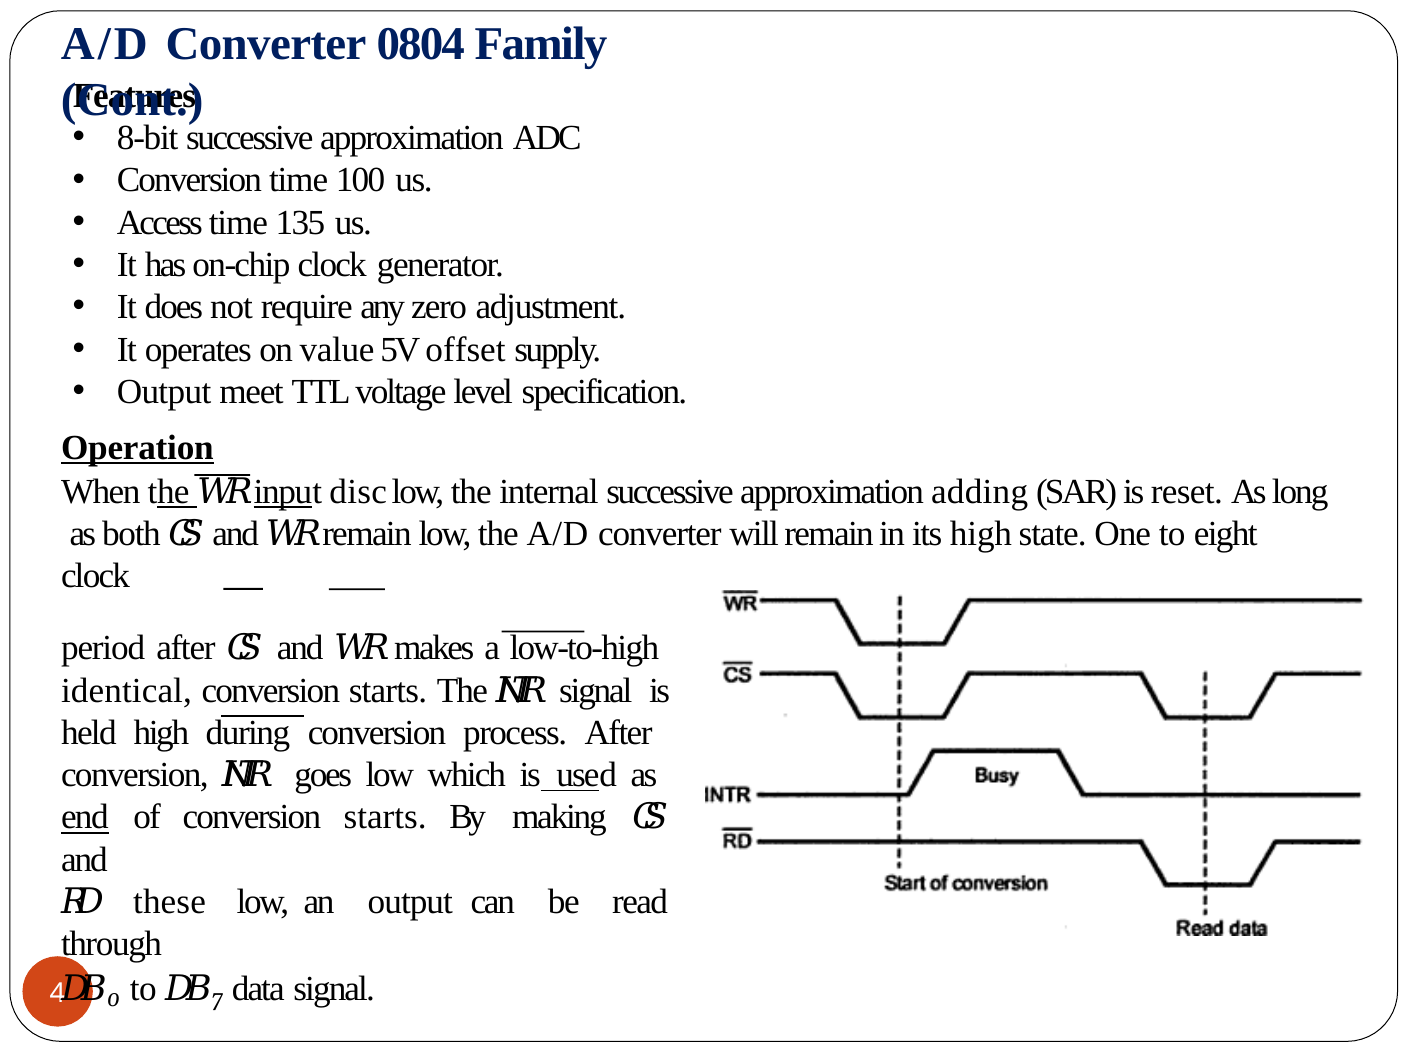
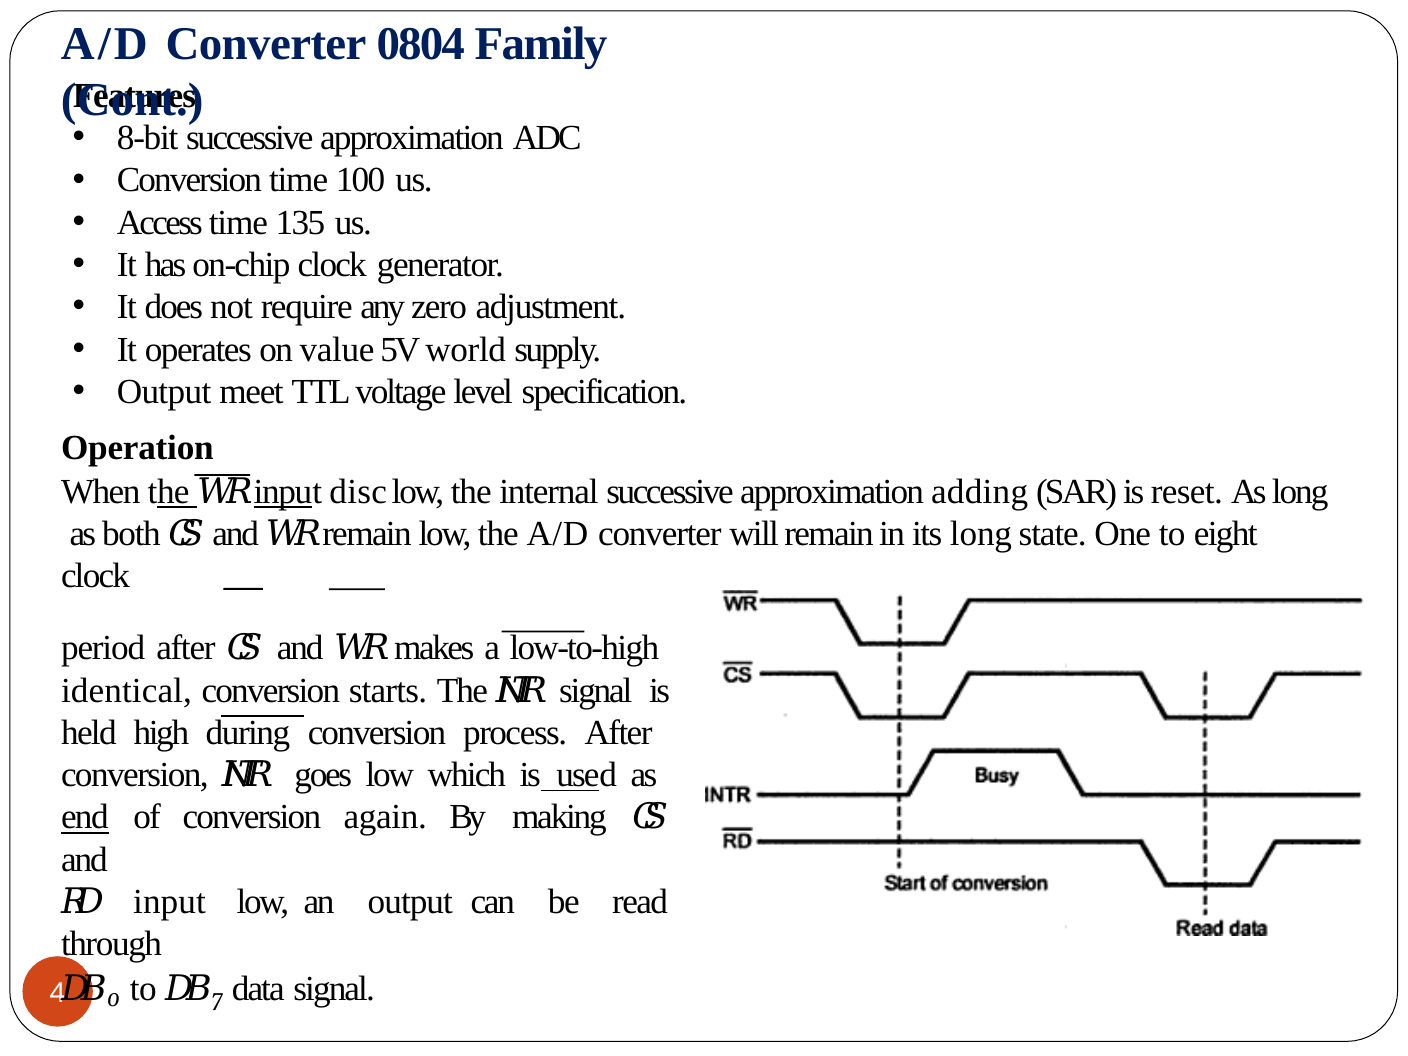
offset: offset -> world (466, 349)
Operation underline: present -> none (137, 448)
its high: high -> long (981, 534)
of conversion starts: starts -> again (385, 817)
these: these -> input (170, 902)
